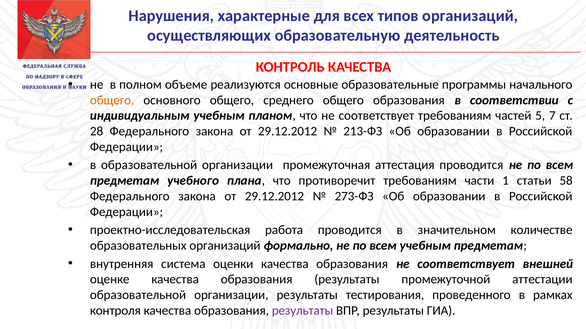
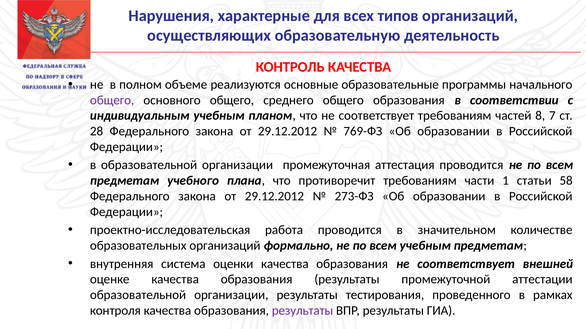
общего colour: orange -> purple (112, 100)
5: 5 -> 8 (540, 116)
213-ФЗ: 213-ФЗ -> 769-ФЗ (363, 132)
